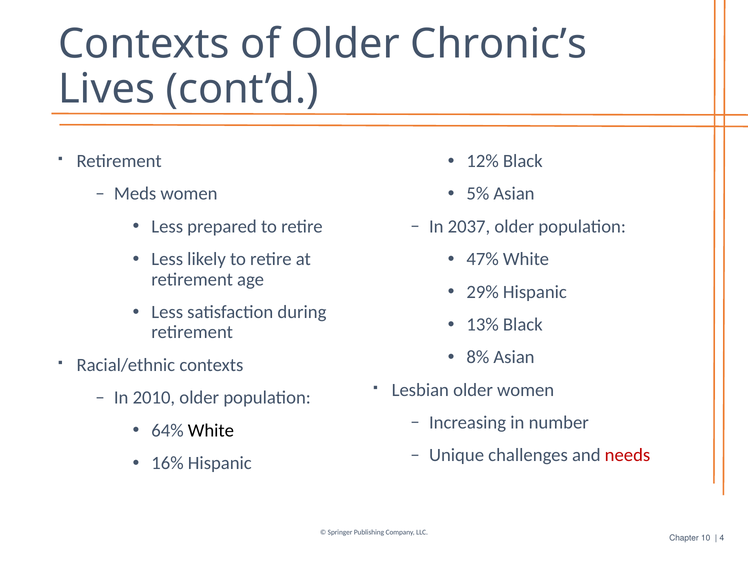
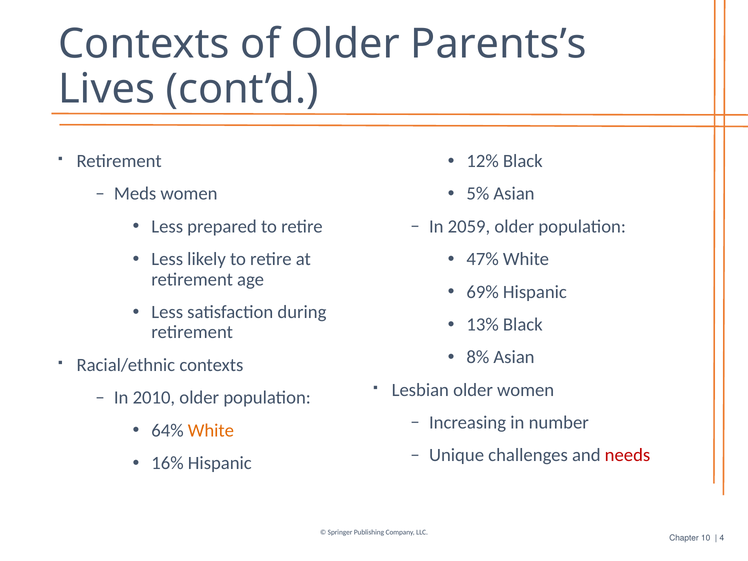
Chronic’s: Chronic’s -> Parents’s (499, 44)
2037: 2037 -> 2059 (469, 227)
29%: 29% -> 69% (483, 292)
White colour: black -> orange (211, 430)
